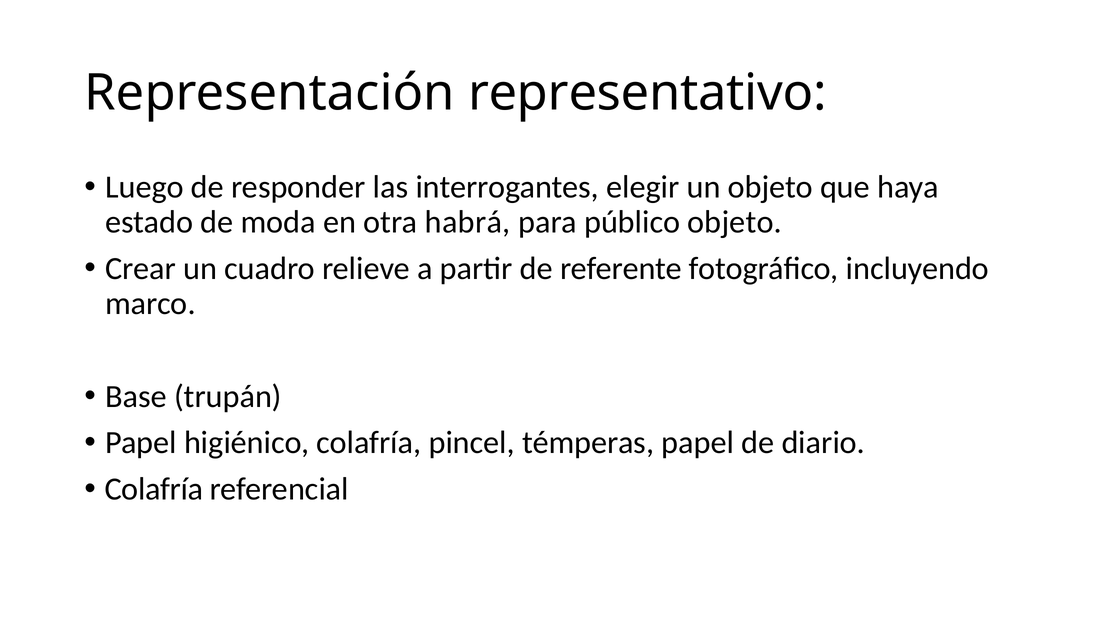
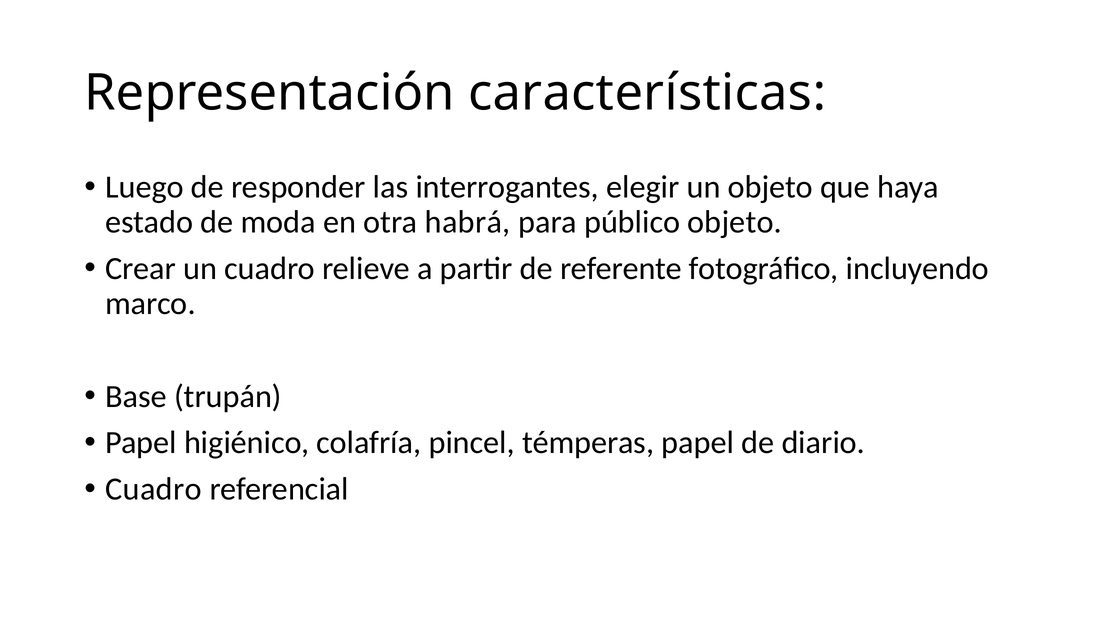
representativo: representativo -> características (647, 93)
Colafría: Colafría -> Cuadro (154, 489)
